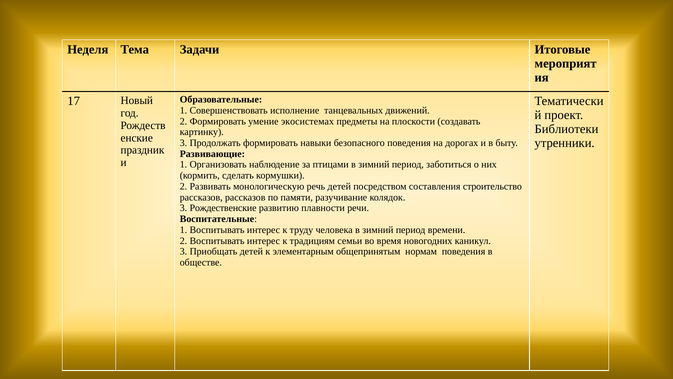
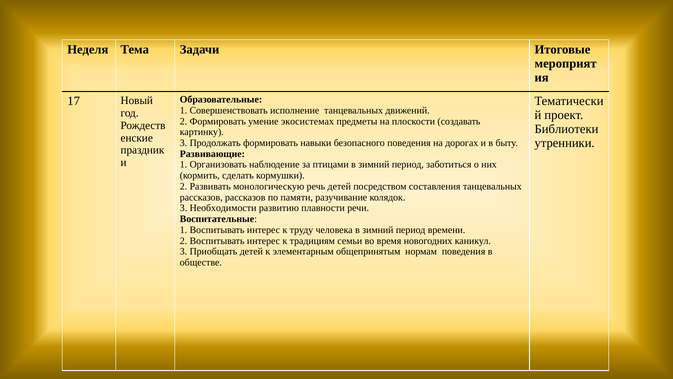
составления строительство: строительство -> танцевальных (492, 186)
Рождественские: Рождественские -> Необходимости (223, 208)
